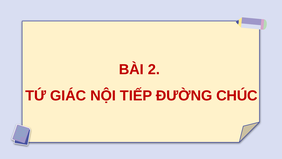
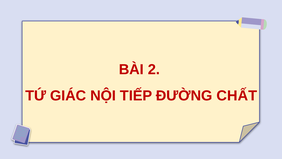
CHÚC: CHÚC -> CHẤT (237, 95)
